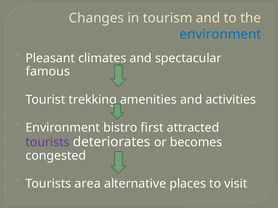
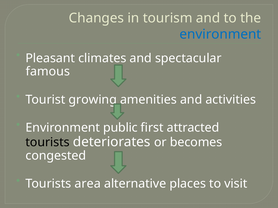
trekking: trekking -> growing (93, 100)
bistro: bistro -> public (120, 128)
tourists colour: purple -> black (48, 143)
